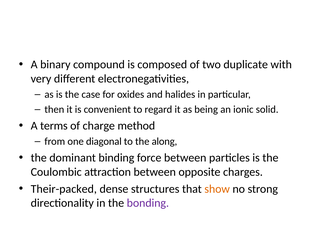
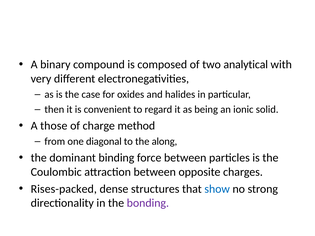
duplicate: duplicate -> analytical (246, 65)
terms: terms -> those (54, 126)
Their-packed: Their-packed -> Rises-packed (64, 189)
show colour: orange -> blue (217, 189)
